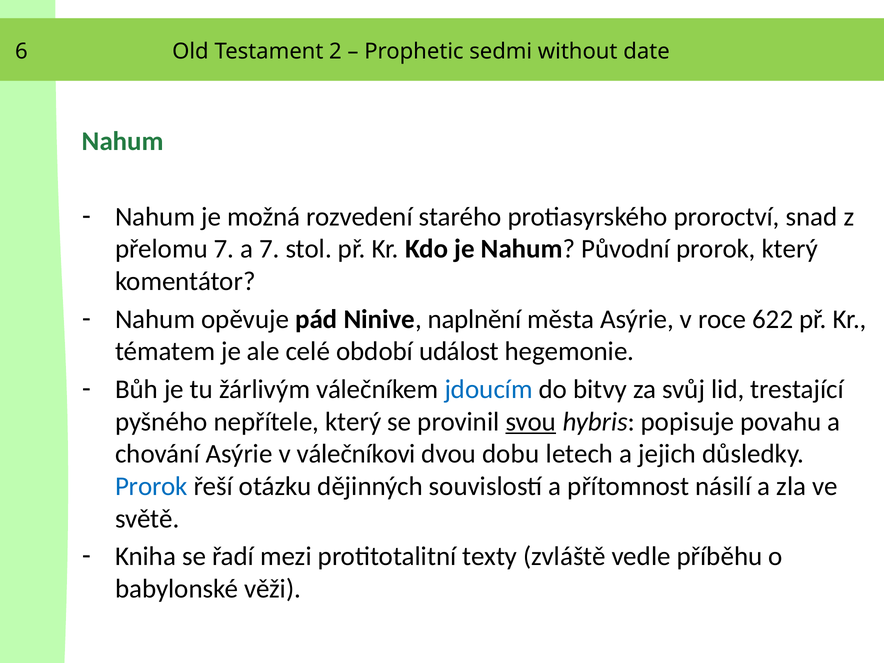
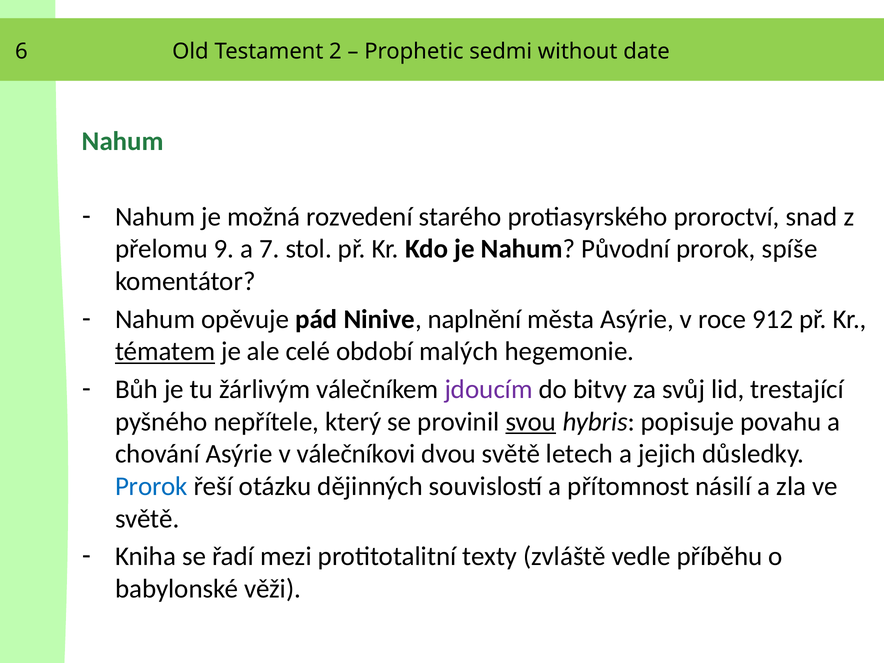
přelomu 7: 7 -> 9 (224, 249)
prorok který: který -> spíše (790, 249)
622: 622 -> 912 (773, 319)
tématem underline: none -> present (165, 352)
událost: událost -> malých (459, 352)
jdoucím colour: blue -> purple (489, 389)
dvou dobu: dobu -> světě (511, 454)
